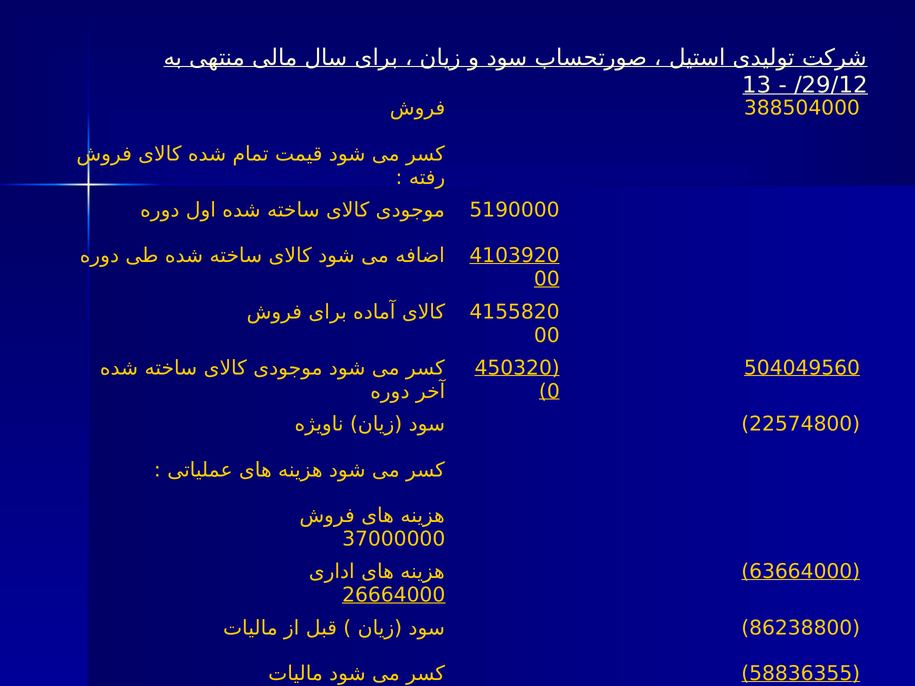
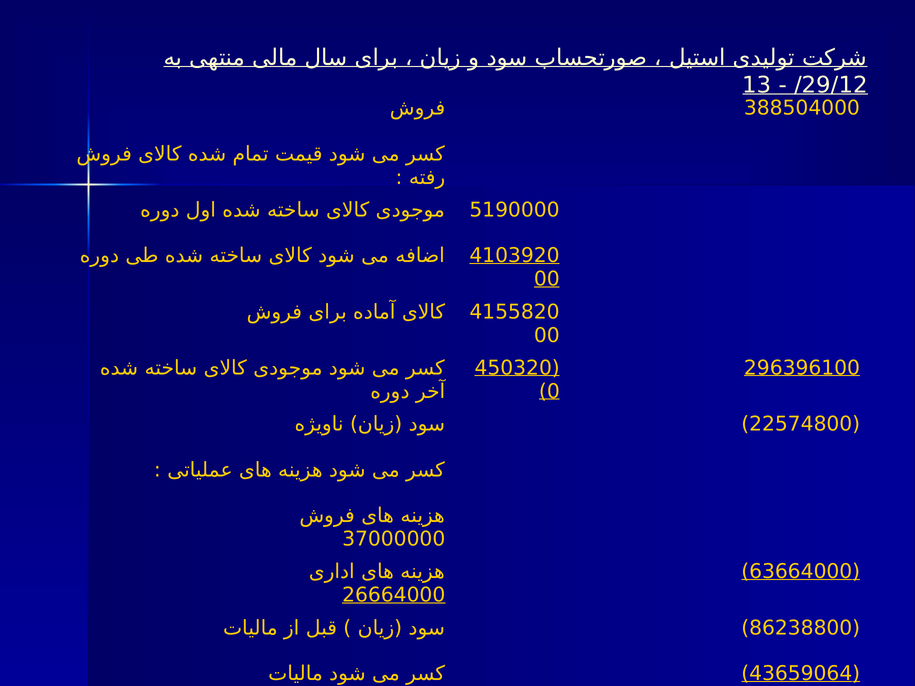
504049560: 504049560 -> 296396100 (802, 368)
58836355: 58836355 -> 43659064 (801, 674)
